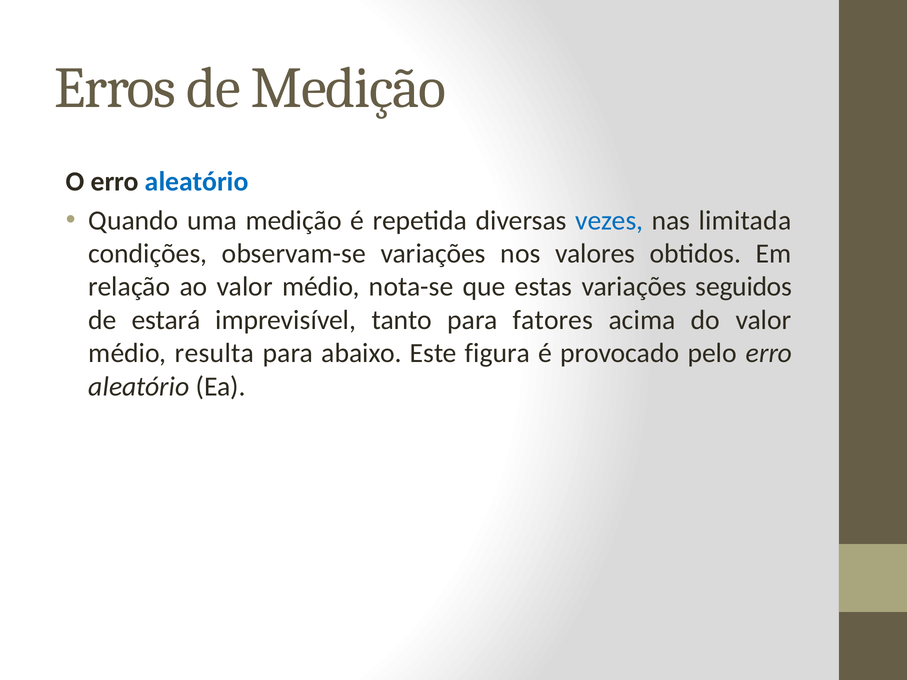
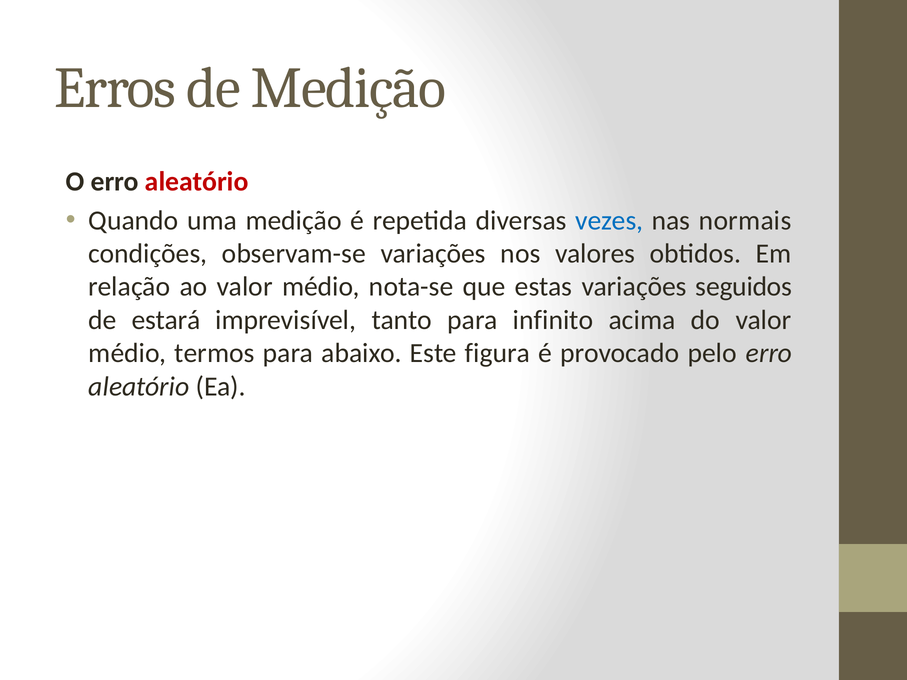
aleatório colour: blue -> red (197, 182)
limitada: limitada -> normais (745, 221)
fatores: fatores -> infinito (553, 320)
resulta: resulta -> termos (215, 353)
